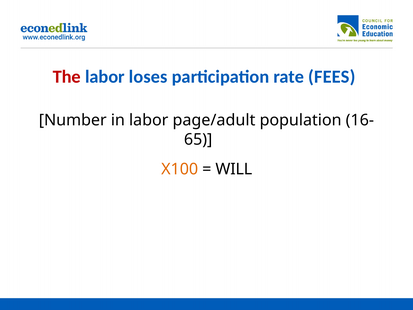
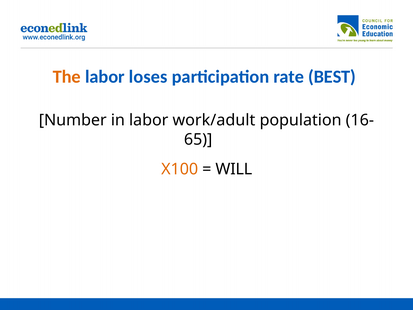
The colour: red -> orange (67, 77)
FEES: FEES -> BEST (332, 77)
page/adult: page/adult -> work/adult (214, 120)
